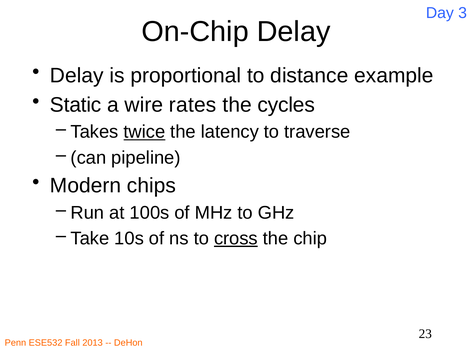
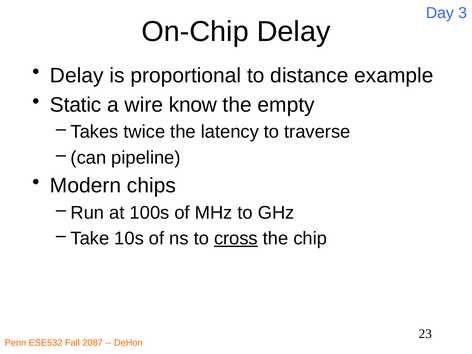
rates: rates -> know (193, 105)
cycles: cycles -> empty (286, 105)
twice underline: present -> none (144, 132)
2013: 2013 -> 2087 (93, 343)
